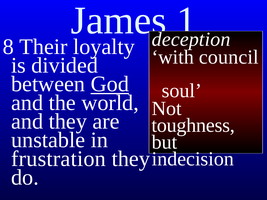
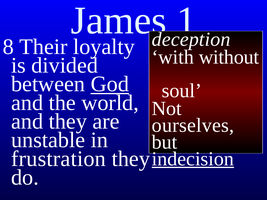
council: council -> without (229, 57)
toughness: toughness -> ourselves (193, 125)
indecision underline: none -> present (193, 159)
